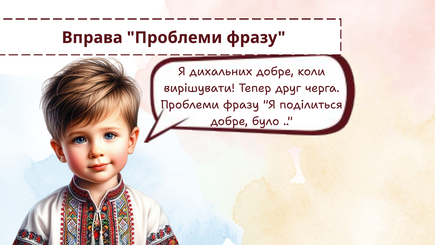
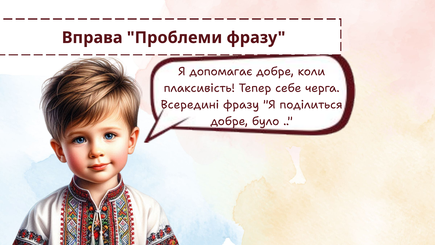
дихальних: дихальних -> допомагає (221, 71)
вирішувати: вирішувати -> плаксивість (199, 88)
друг: друг -> себе (288, 88)
Проблеми: Проблеми -> Всередині (190, 104)
